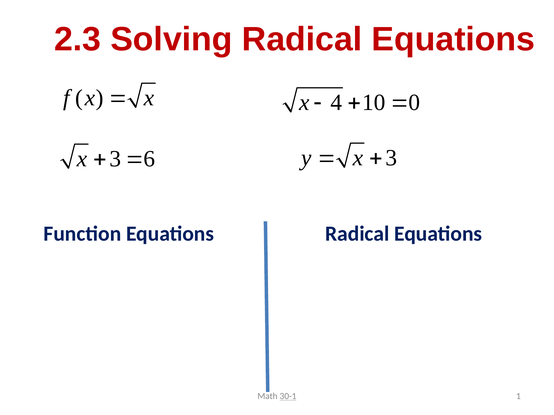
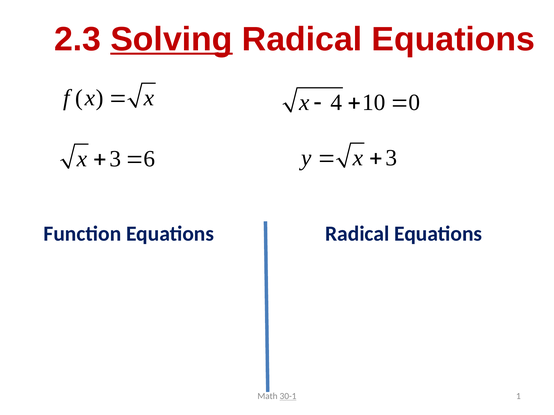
Solving underline: none -> present (171, 39)
